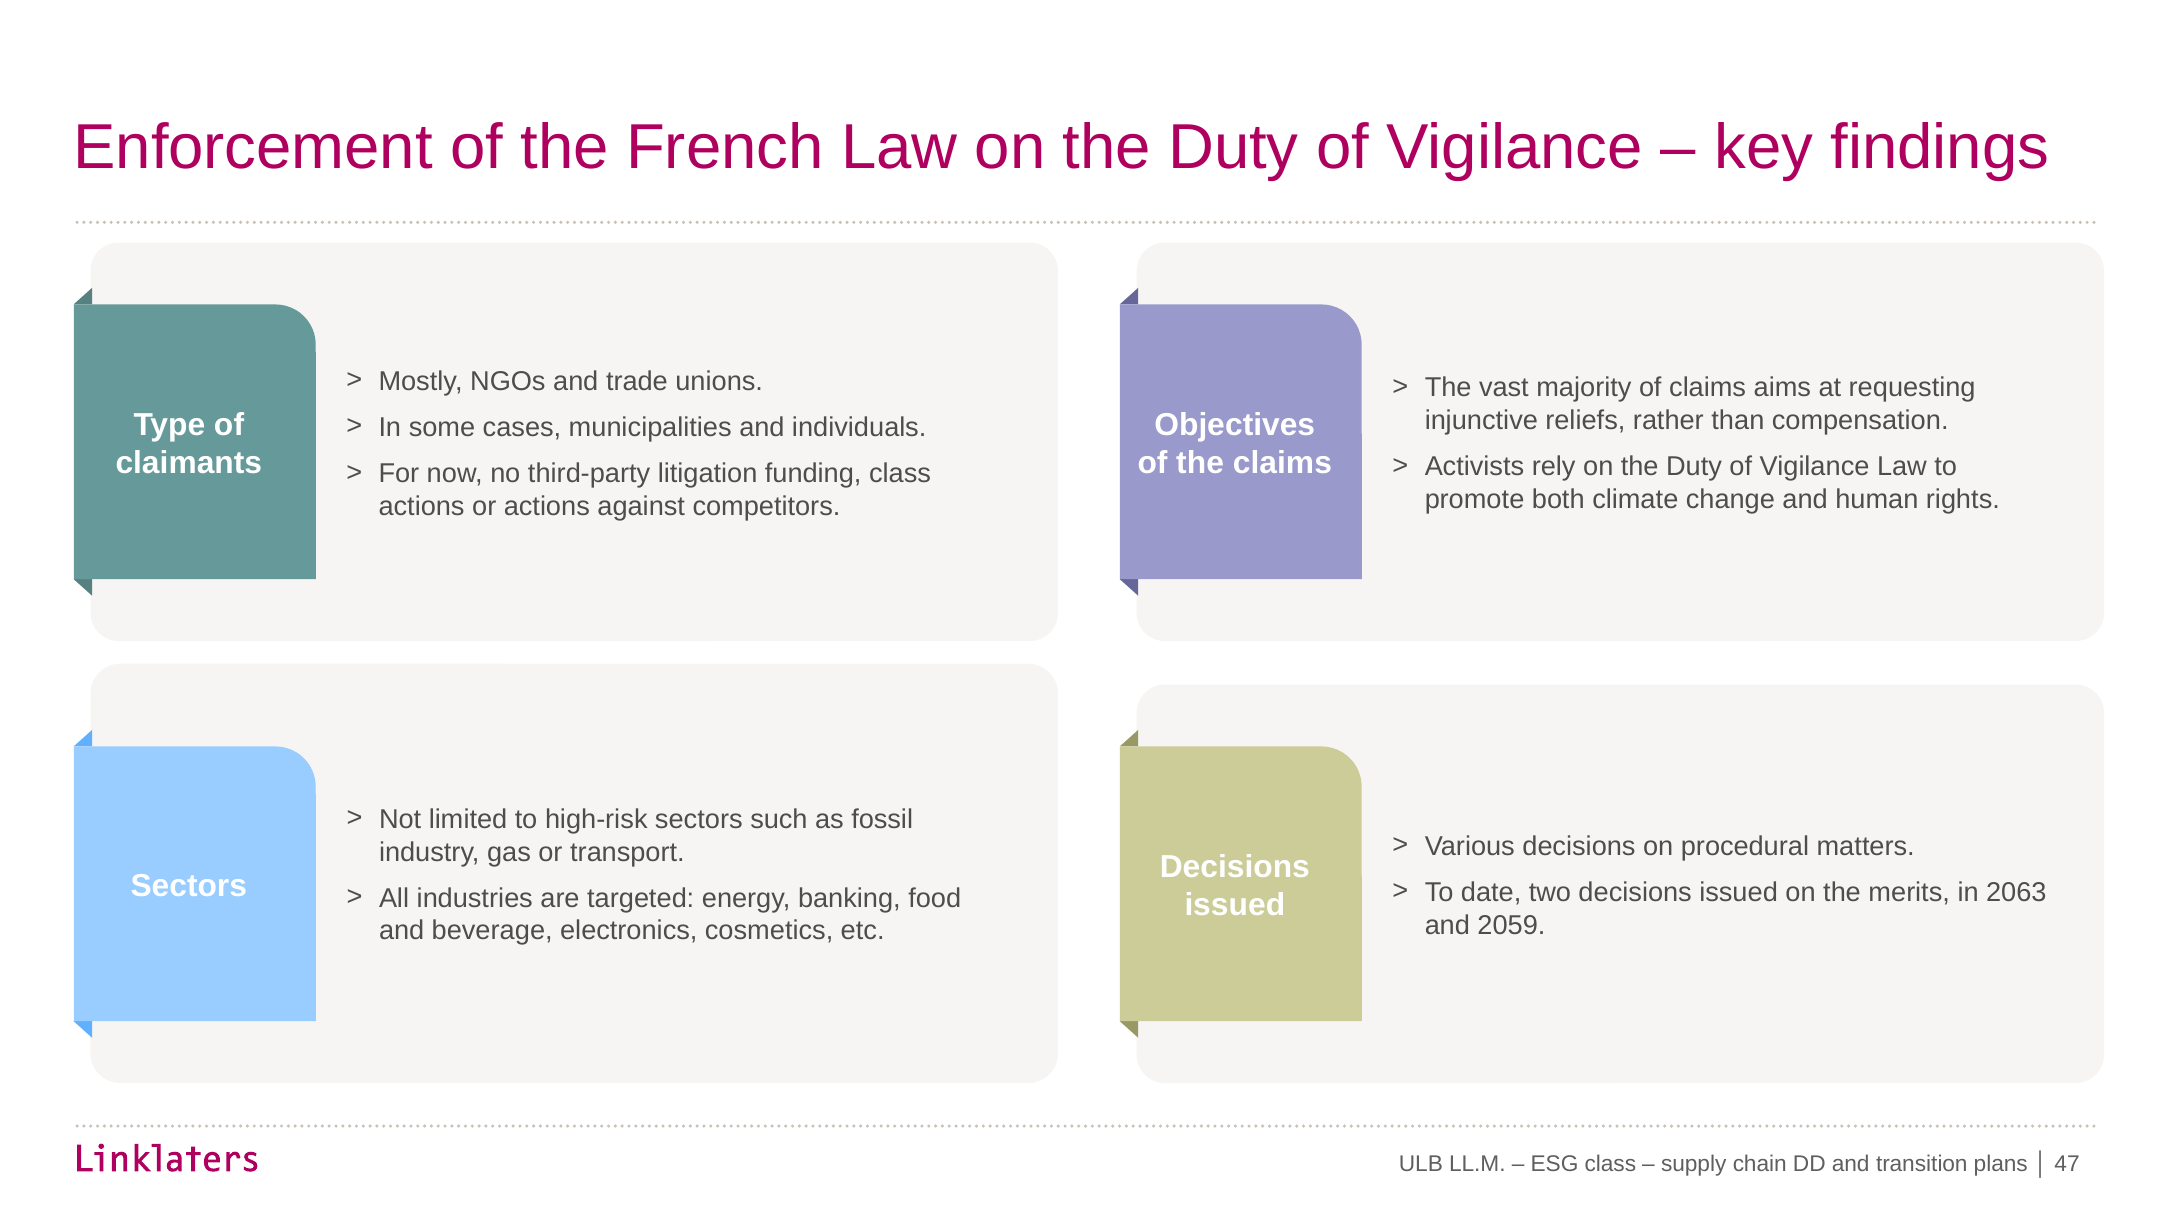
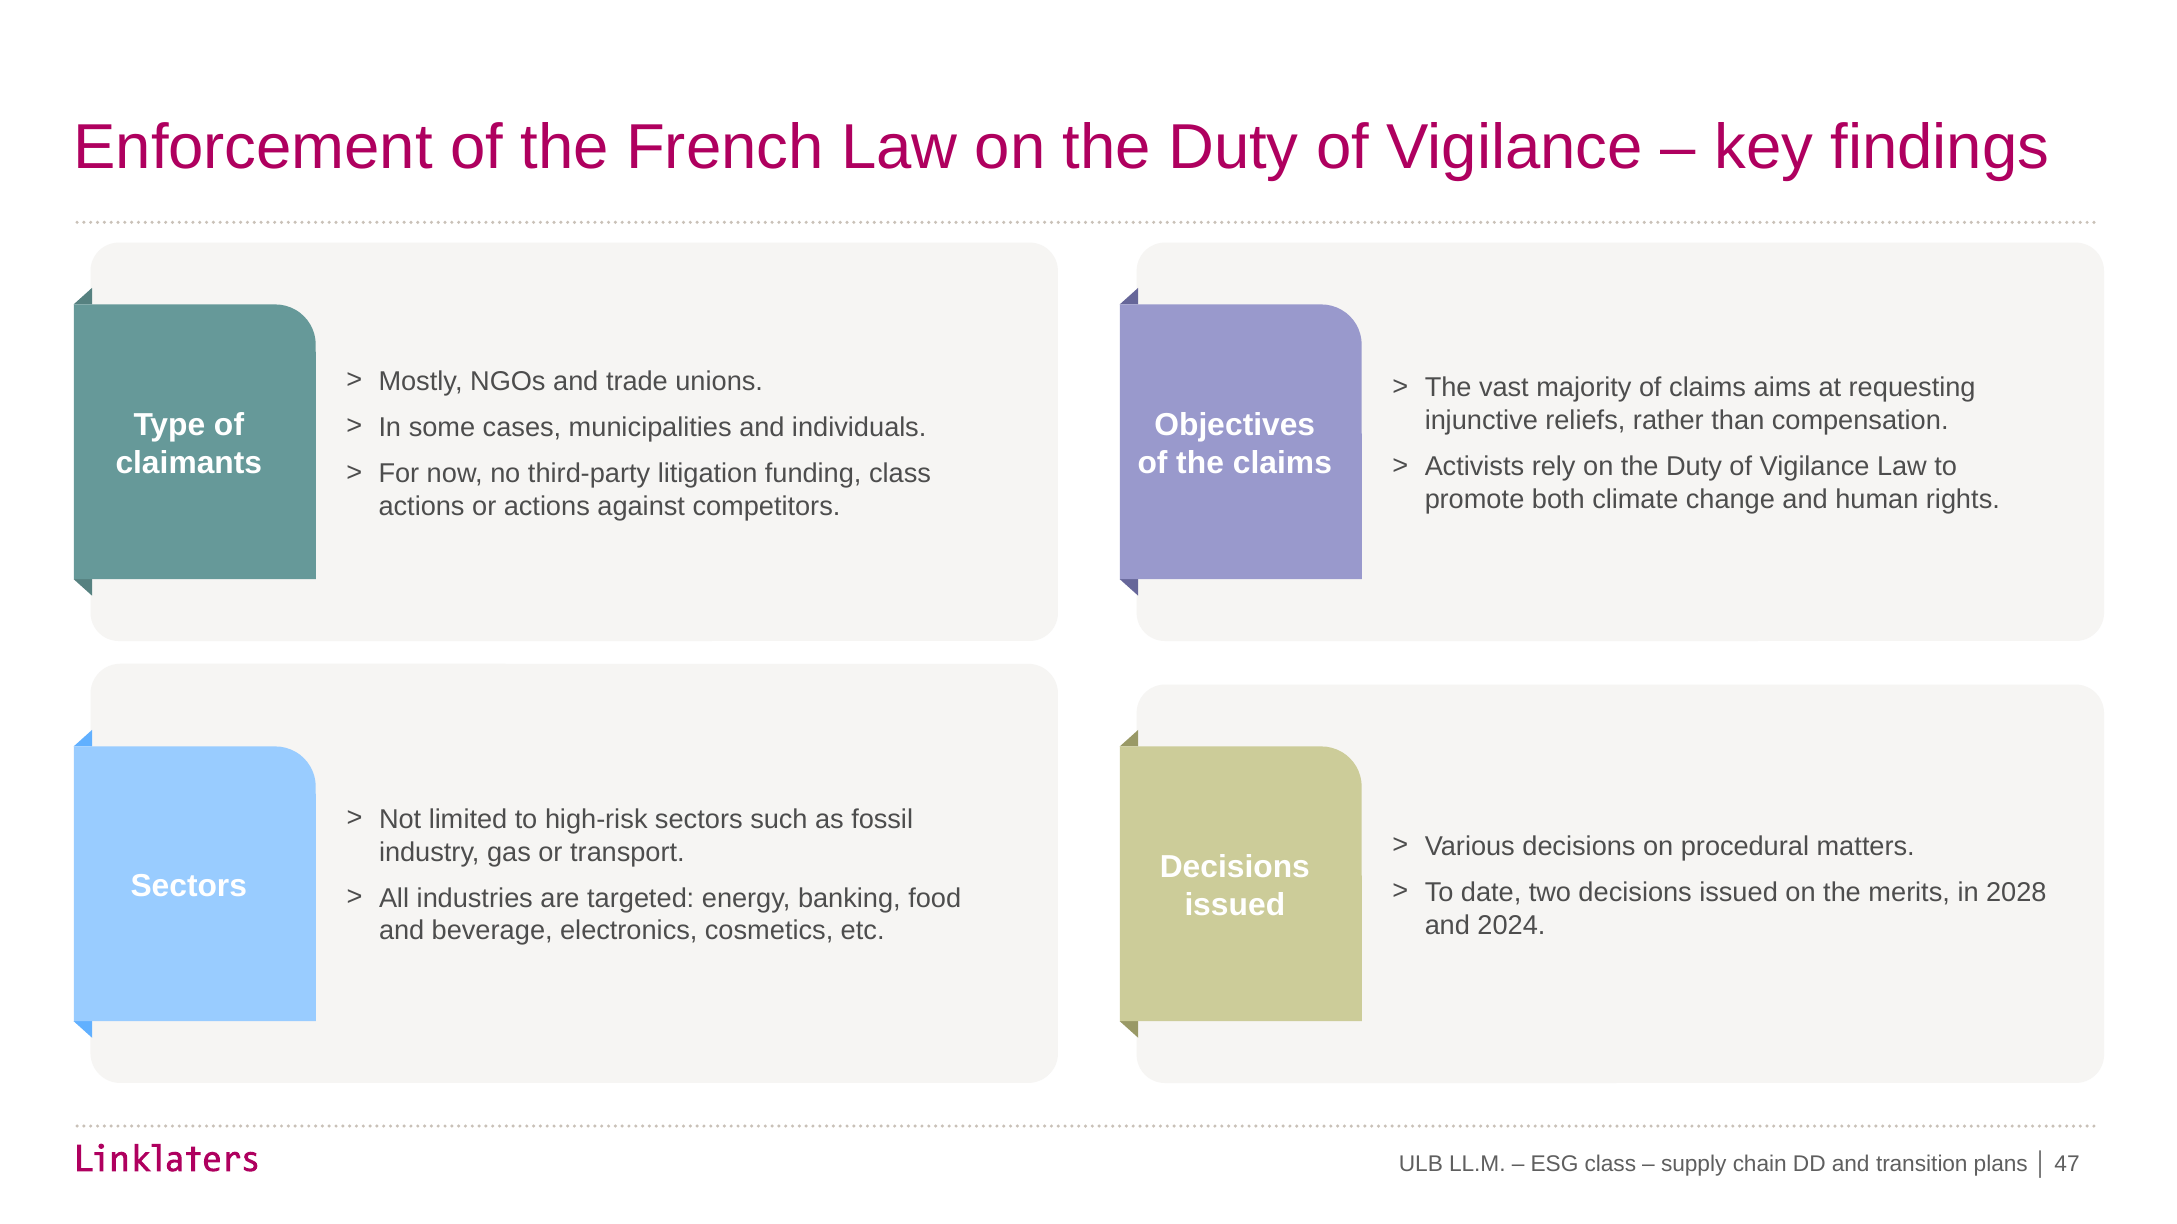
2063: 2063 -> 2028 (2016, 893)
2059: 2059 -> 2024 (1511, 925)
